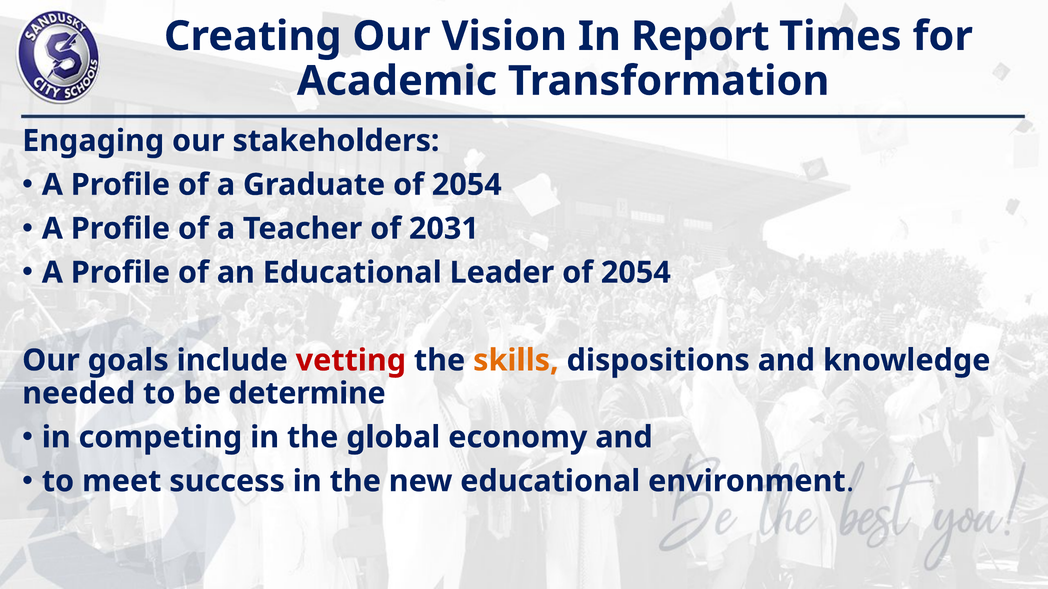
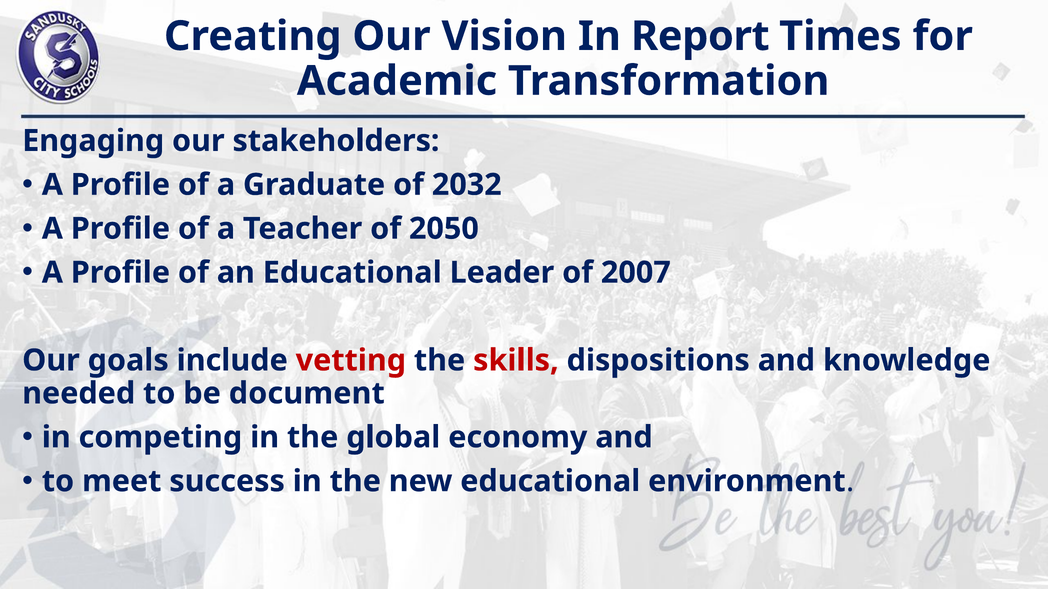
Graduate of 2054: 2054 -> 2032 (467, 185)
2031: 2031 -> 2050 (444, 229)
Leader of 2054: 2054 -> 2007 (636, 273)
skills colour: orange -> red (516, 361)
determine: determine -> document (307, 394)
